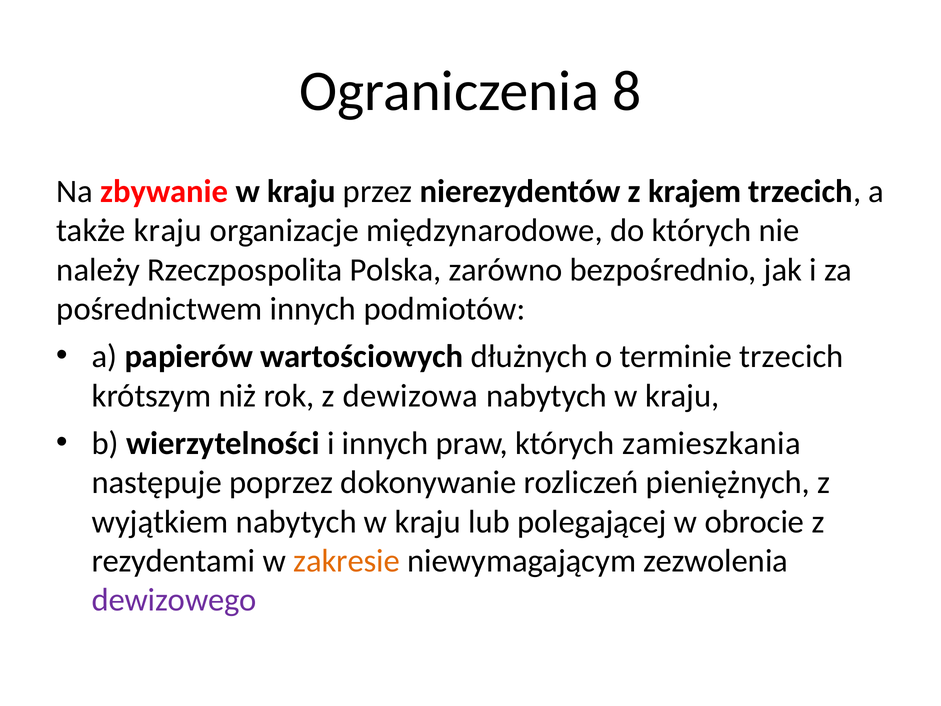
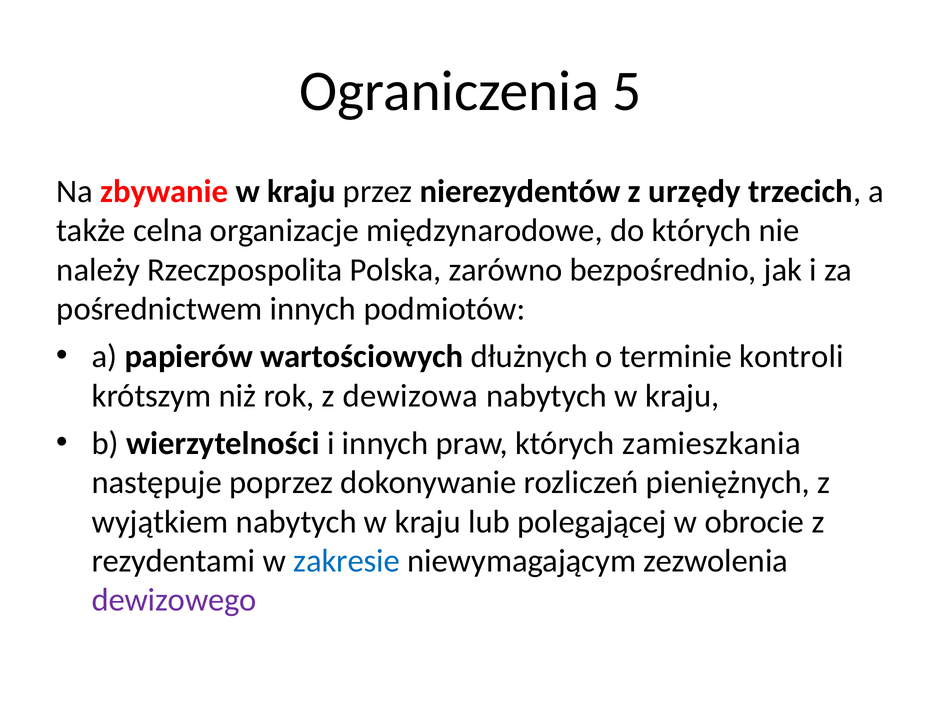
8: 8 -> 5 (627, 91)
krajem: krajem -> urzędy (695, 191)
także kraju: kraju -> celna (168, 230)
terminie trzecich: trzecich -> kontroli (792, 356)
zakresie colour: orange -> blue (347, 561)
